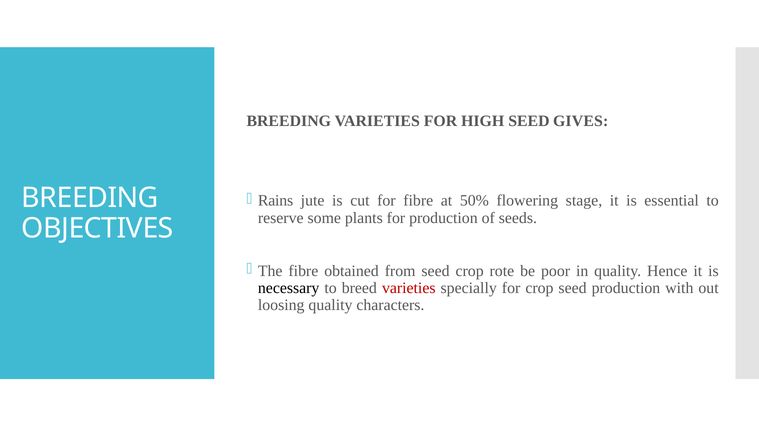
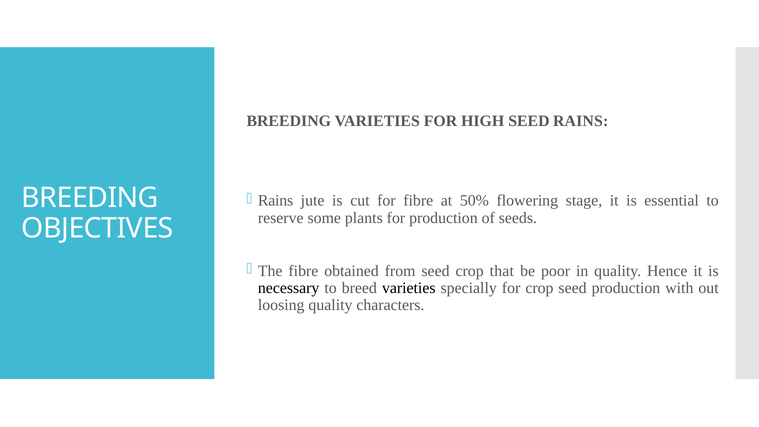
SEED GIVES: GIVES -> RAINS (581, 121)
rote: rote -> that (502, 271)
varieties colour: red -> black (409, 288)
